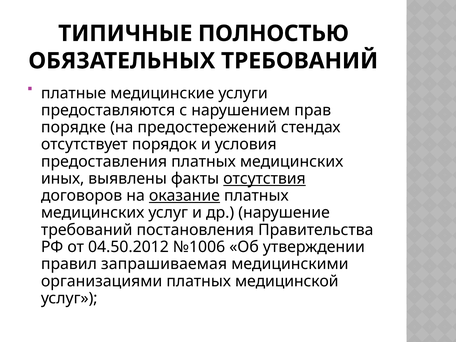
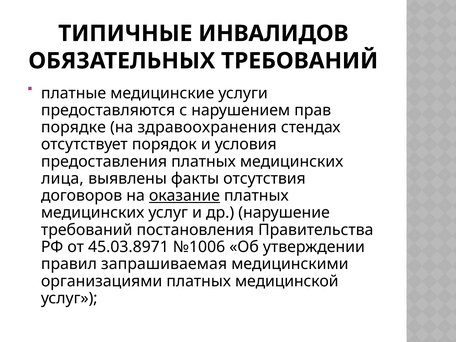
ПОЛНОСТЬЮ: ПОЛНОСТЬЮ -> ИНВАЛИДОВ (273, 33)
предостережений: предостережений -> здравоохранения (207, 127)
иных: иных -> лица (62, 179)
отсутствия underline: present -> none (264, 179)
04.50.2012: 04.50.2012 -> 45.03.8971 (128, 247)
